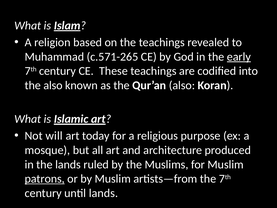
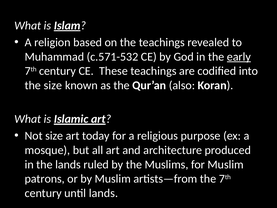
c.571-265: c.571-265 -> c.571-532 (112, 57)
the also: also -> size (53, 85)
Not will: will -> size (54, 136)
patrons underline: present -> none (45, 179)
